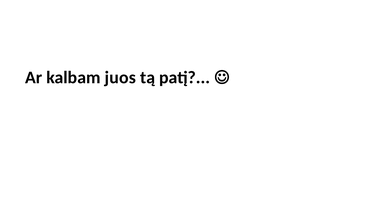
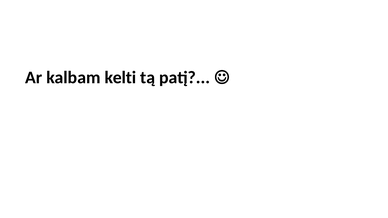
juos: juos -> kelti (120, 78)
